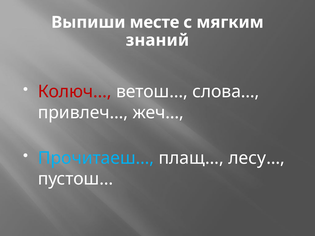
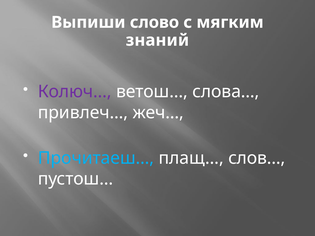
месте: месте -> слово (154, 22)
Колюч… colour: red -> purple (75, 92)
лесу…: лесу… -> слов… (257, 158)
